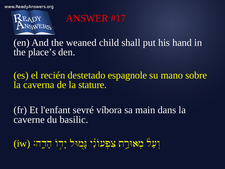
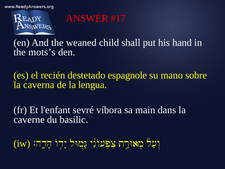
place’s: place’s -> mots’s (42, 52)
stature: stature -> lengua (93, 85)
